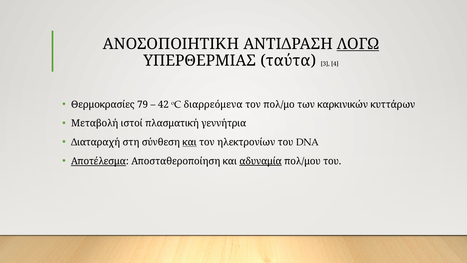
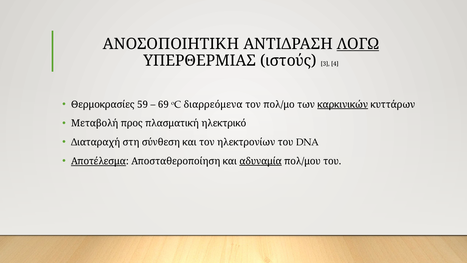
ταύτα: ταύτα -> ιστούς (288, 61)
79: 79 -> 59 (143, 104)
42: 42 -> 69 (163, 104)
καρκινικών underline: none -> present (343, 104)
ιστοί: ιστοί -> προς (132, 123)
γεννήτρια: γεννήτρια -> ηλεκτρικό (224, 123)
και underline: present -> none (190, 142)
